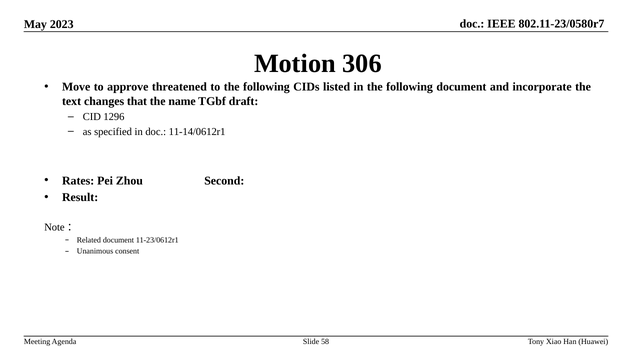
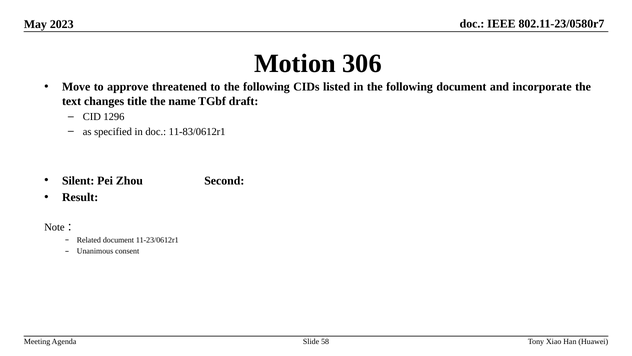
that: that -> title (137, 101)
11-14/0612r1: 11-14/0612r1 -> 11-83/0612r1 (197, 131)
Rates: Rates -> Silent (78, 180)
